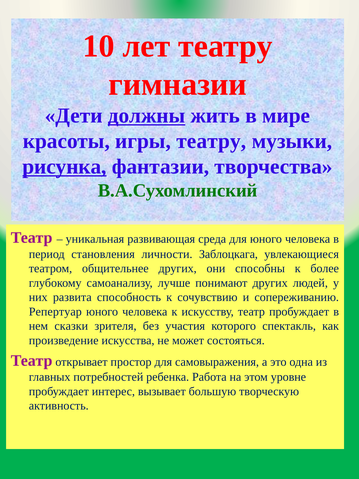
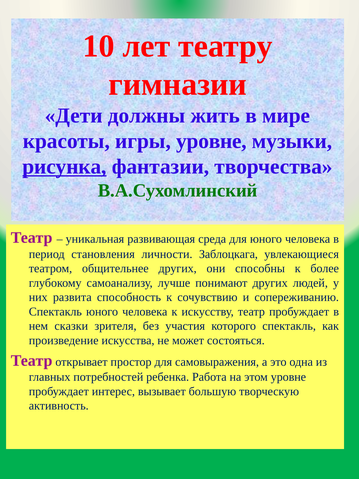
должны underline: present -> none (147, 116)
игры театру: театру -> уровне (211, 141)
Репертуар: Репертуар -> Спектакль (55, 311)
